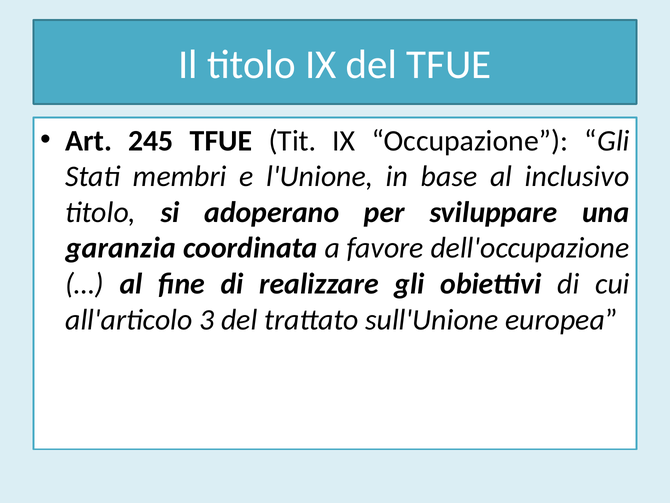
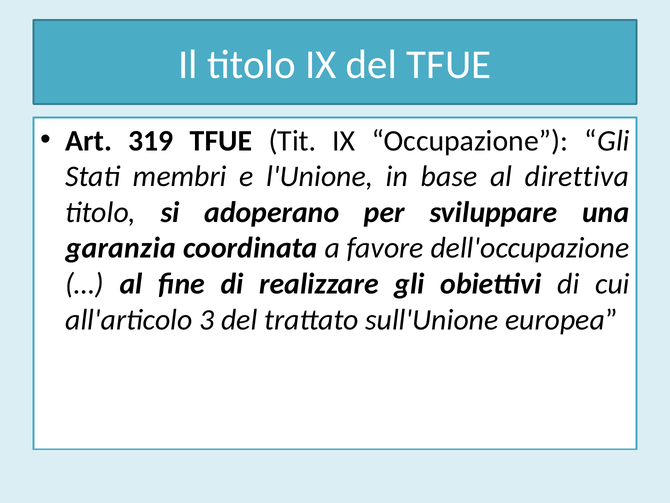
245: 245 -> 319 (151, 141)
inclusivo: inclusivo -> direttiva (577, 176)
